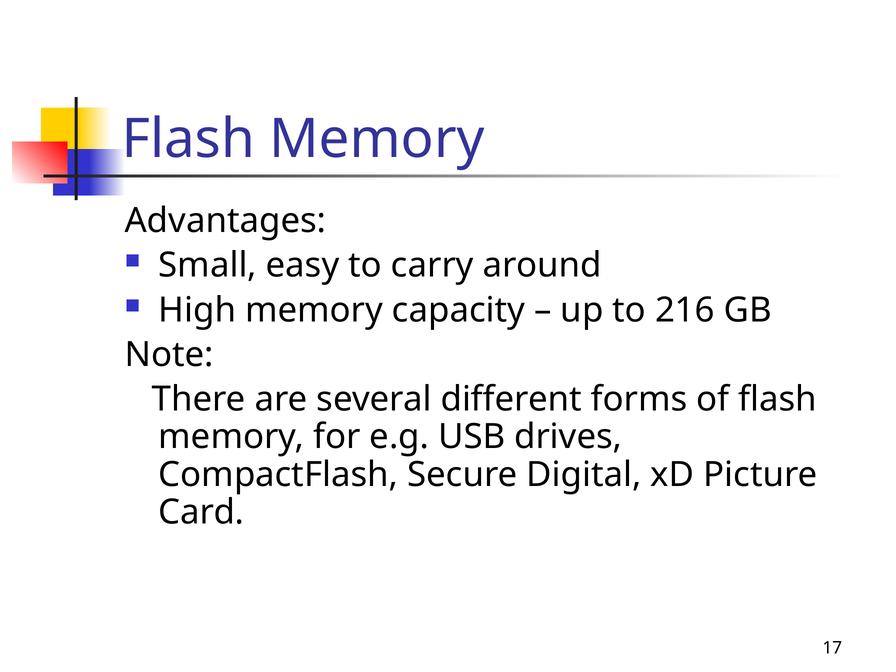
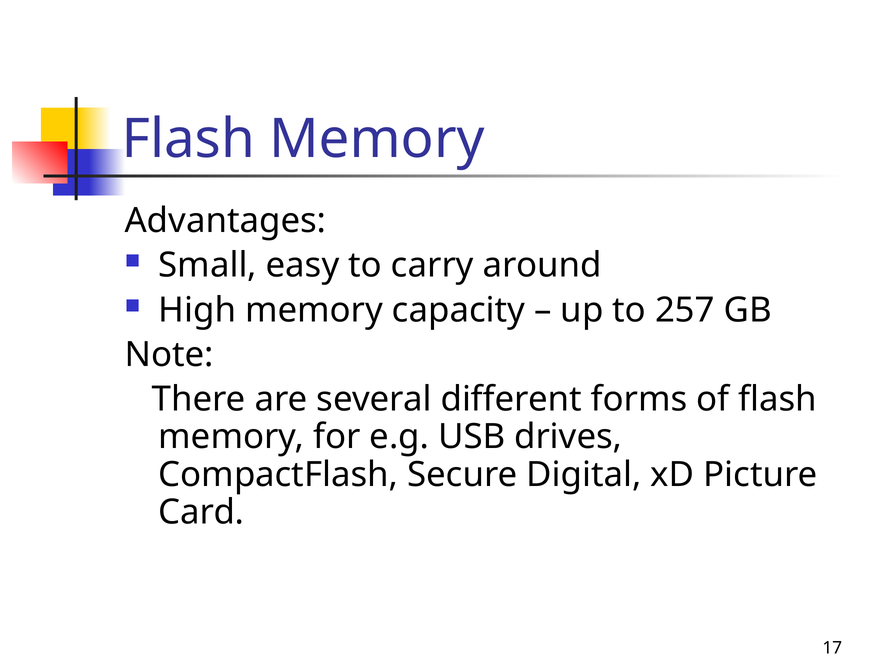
216: 216 -> 257 (685, 310)
